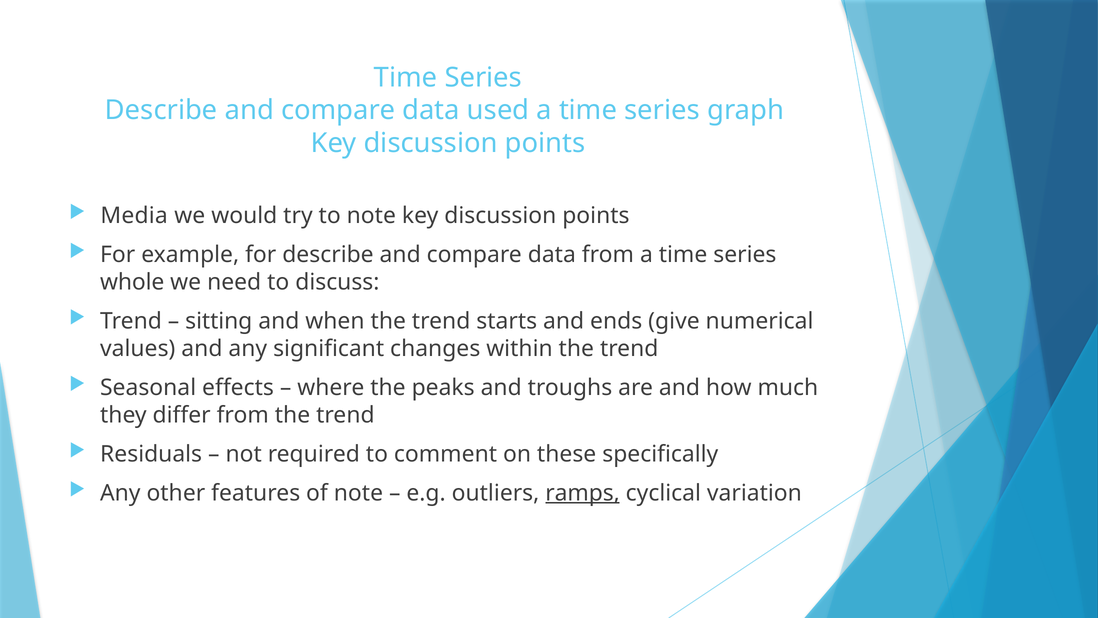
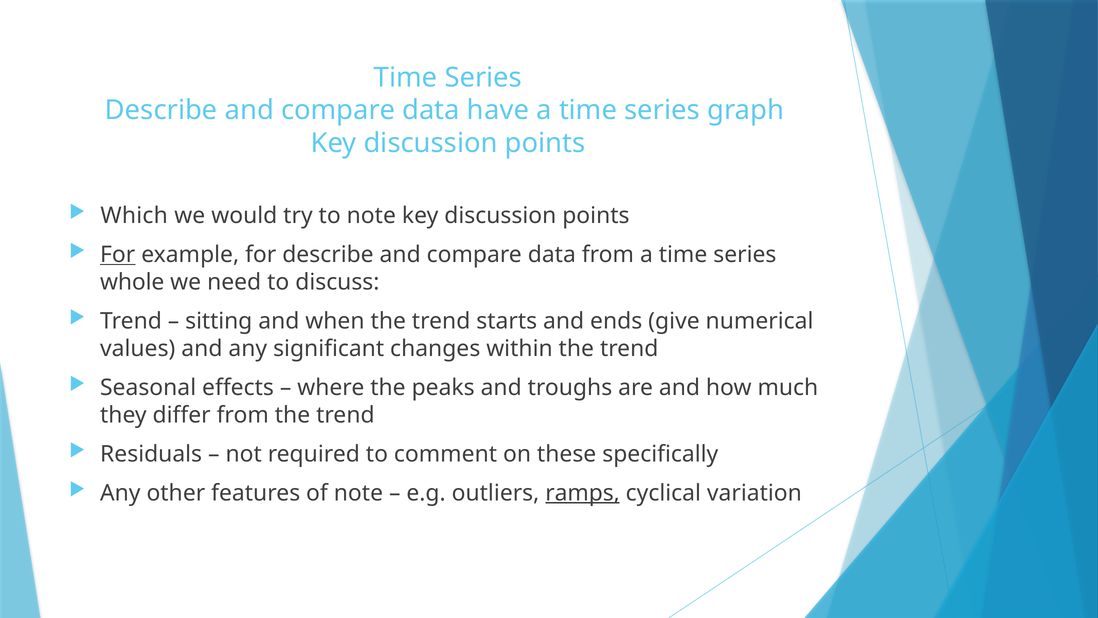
used: used -> have (498, 110)
Media: Media -> Which (134, 216)
For underline: none -> present (118, 254)
